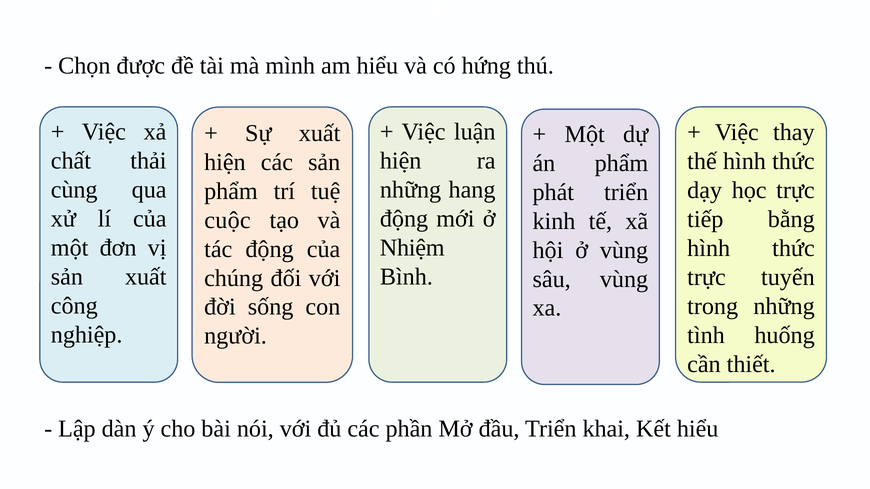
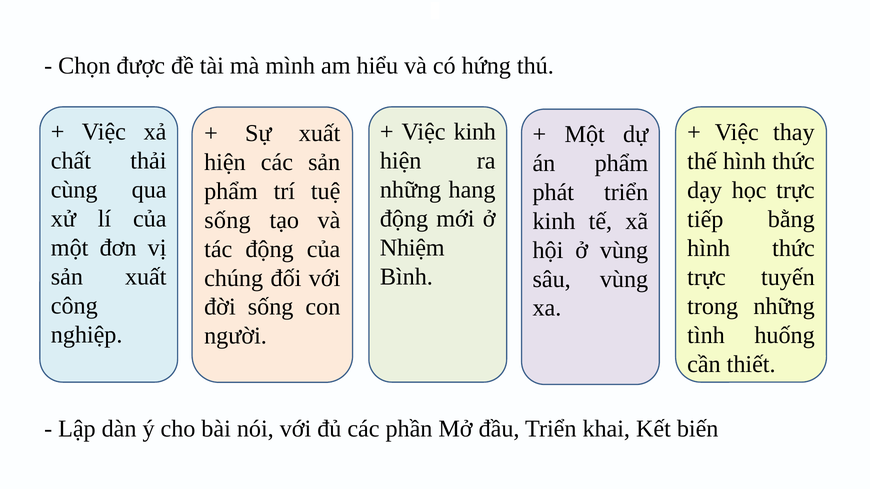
Việc luận: luận -> kinh (475, 132)
cuộc: cuộc -> sống (228, 220)
Kết hiểu: hiểu -> biến (698, 429)
